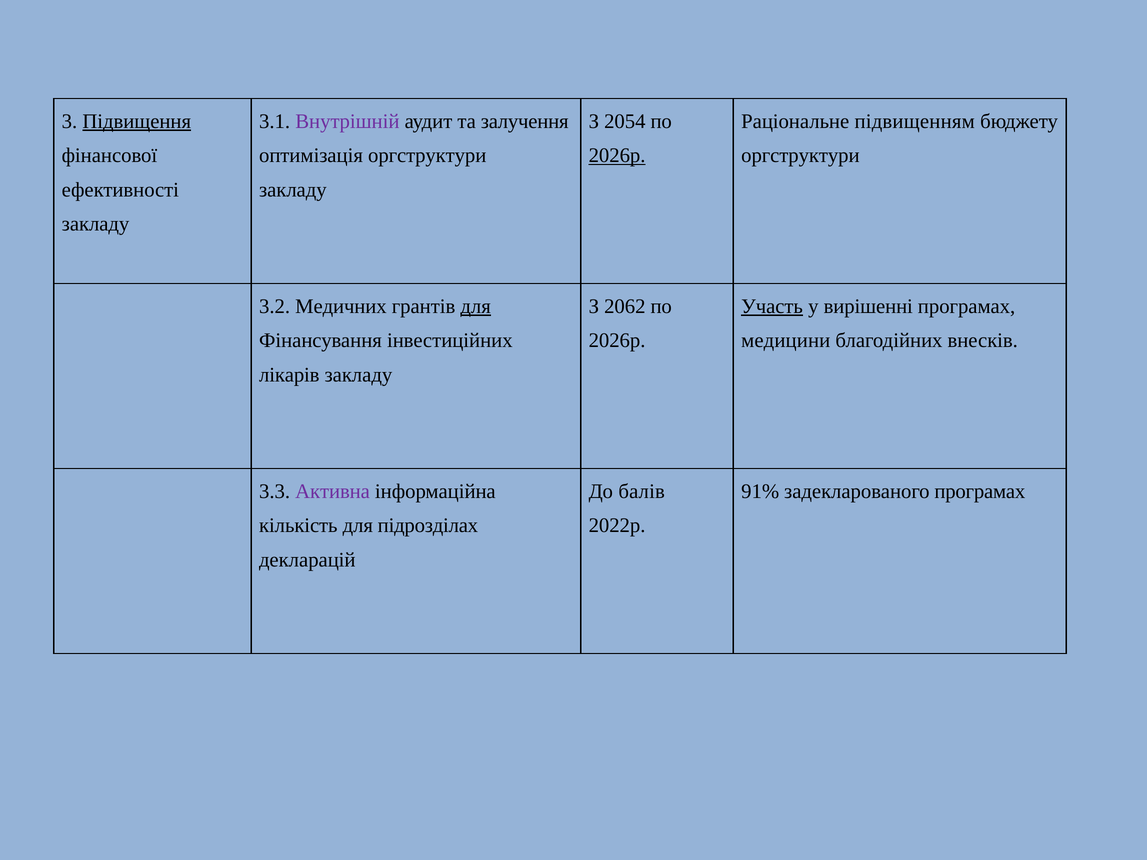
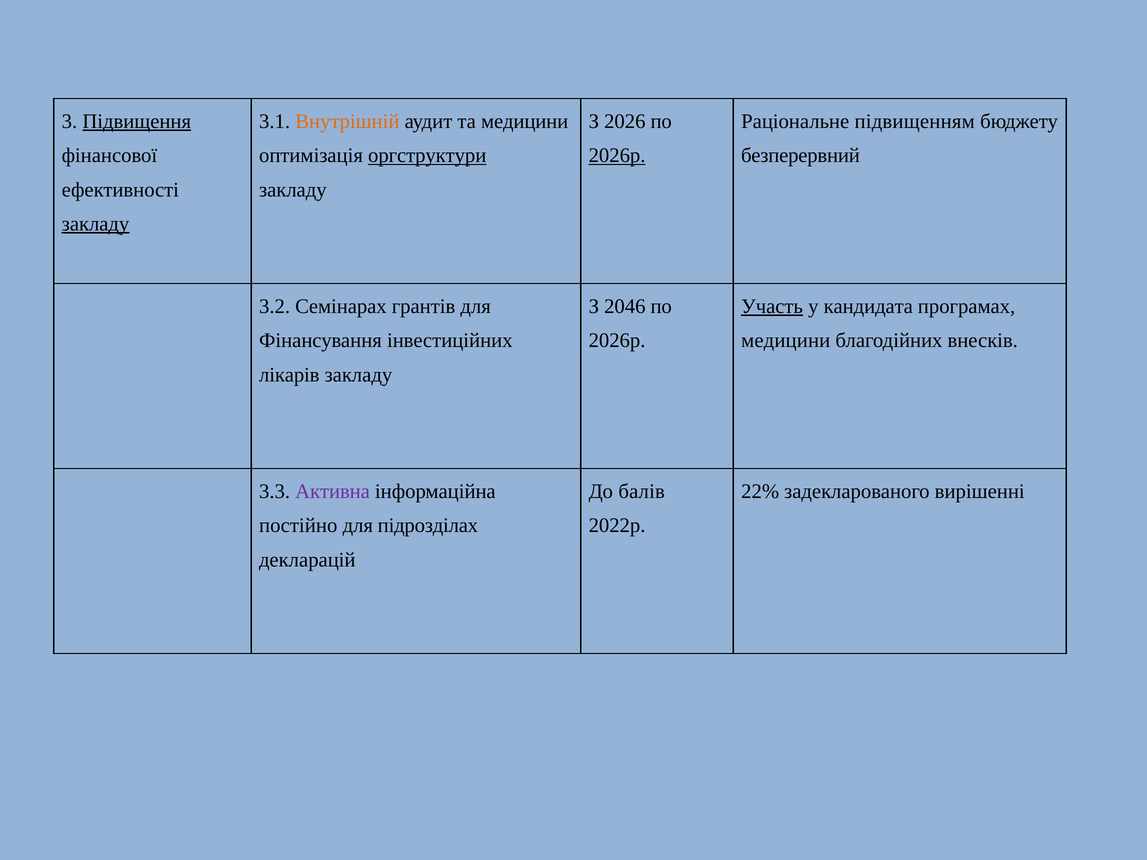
Внутрішній colour: purple -> orange (347, 121)
та залучення: залучення -> медицини (525, 121)
2054: 2054 -> 2026 (625, 121)
оргструктури underline: none -> present (427, 156)
оргструктури: оргструктури -> безперервний (800, 156)
закладу underline: none -> present (96, 224)
Медичних: Медичних -> Семінарах (341, 307)
для underline: present -> none (476, 307)
2062: 2062 -> 2046 (625, 307)
вирішенні: вирішенні -> кандидата (868, 307)
91%: 91% -> 22% (760, 492)
задекларованого програмах: програмах -> вирішенні (980, 492)
кількість: кількість -> постійно (298, 526)
